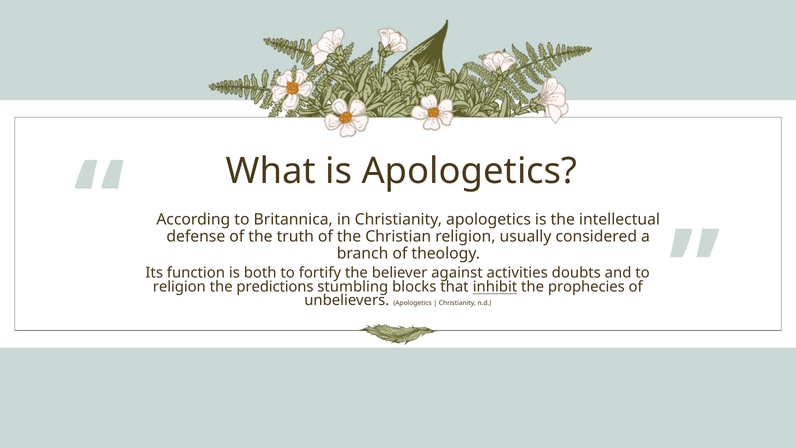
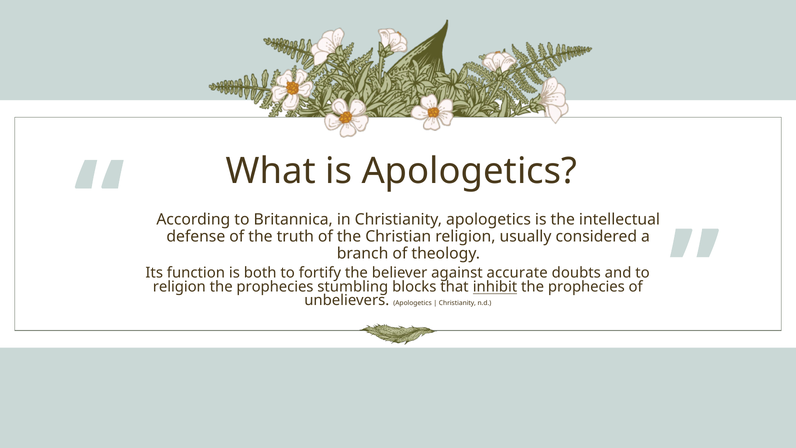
activities: activities -> accurate (517, 272)
predictions: predictions -> prophecies (275, 287)
